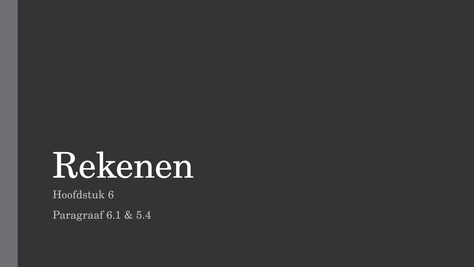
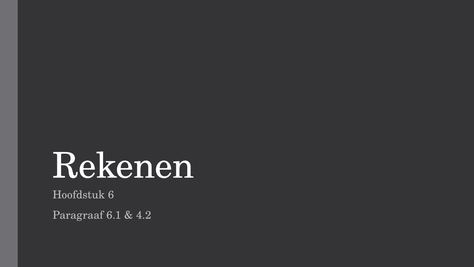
5.4: 5.4 -> 4.2 (144, 215)
